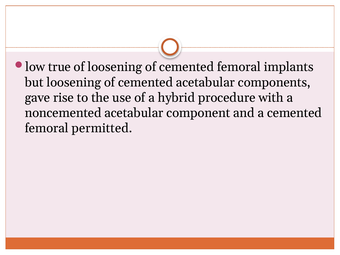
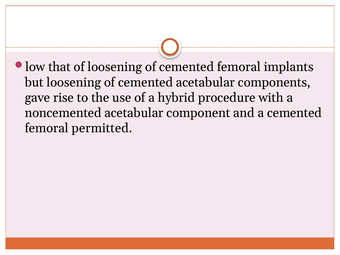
true: true -> that (60, 67)
